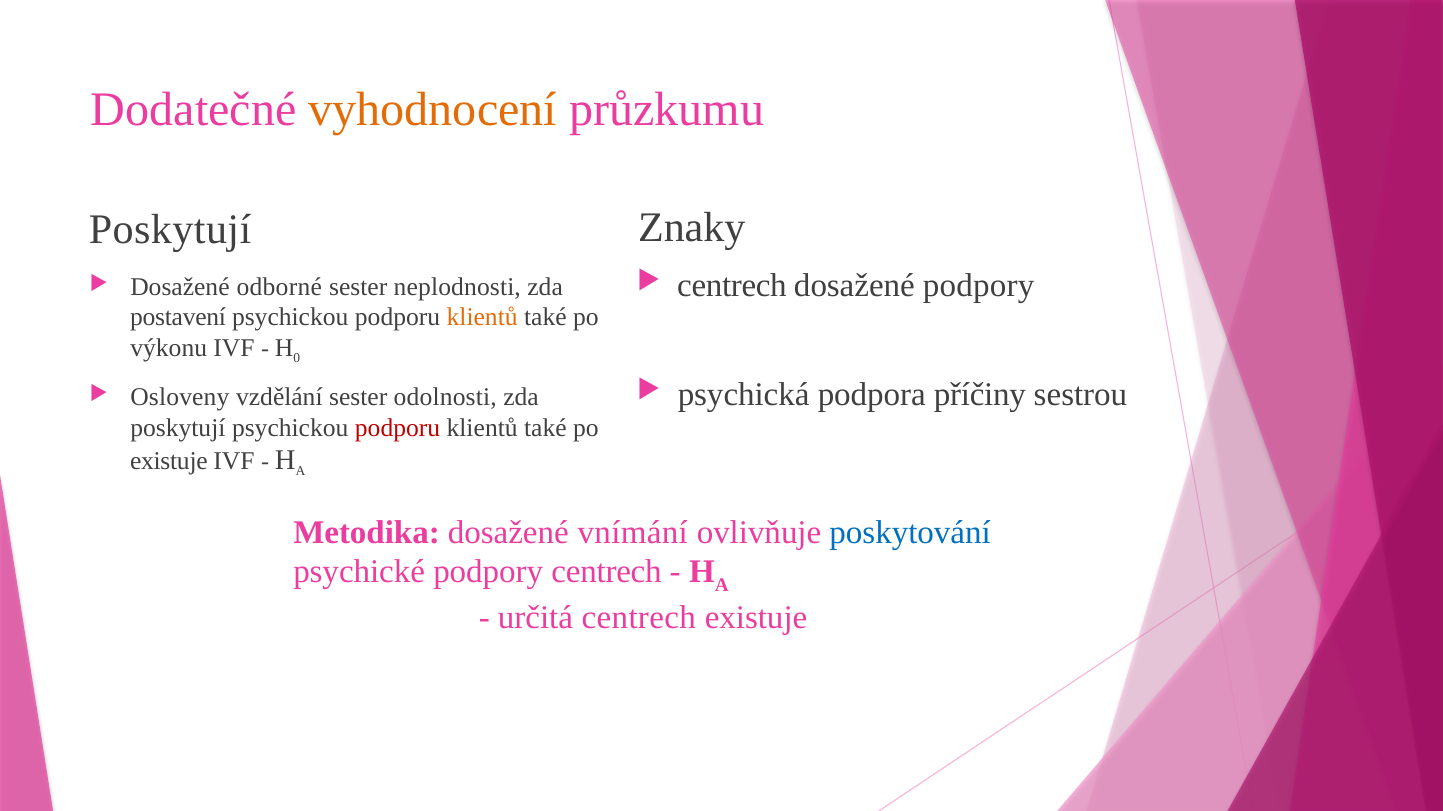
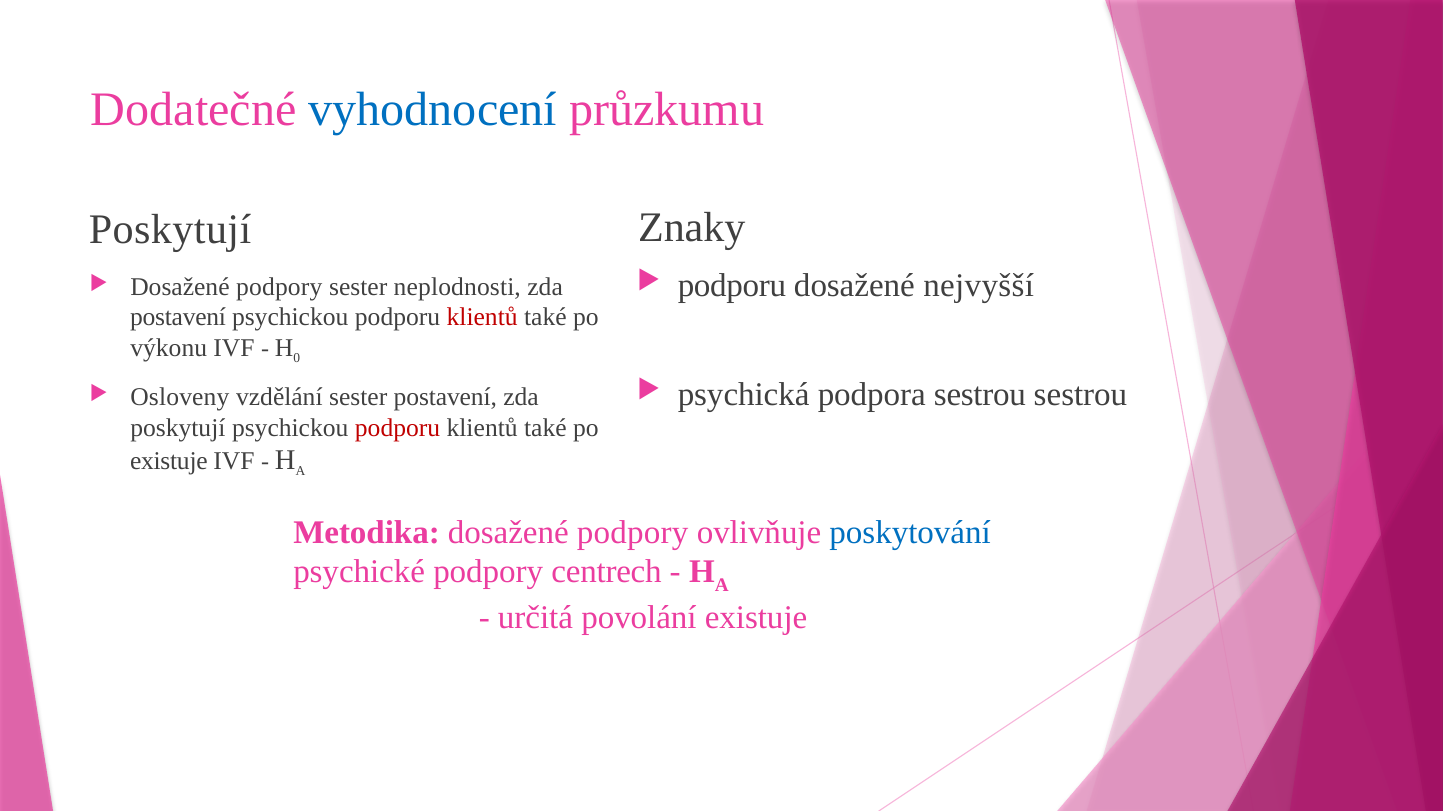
vyhodnocení colour: orange -> blue (433, 110)
centrech: centrech -> podporu (732, 286)
dosažené podpory: podpory -> nejvyšší (979, 286)
odborné: odborné -> podpory (279, 287)
klientů colour: orange -> red (482, 318)
podpora příčiny: příčiny -> sestrou (980, 395)
sester odolnosti: odolnosti -> postavení (445, 398)
vnímání: vnímání -> podpory (633, 533)
určitá centrech: centrech -> povolání (639, 618)
